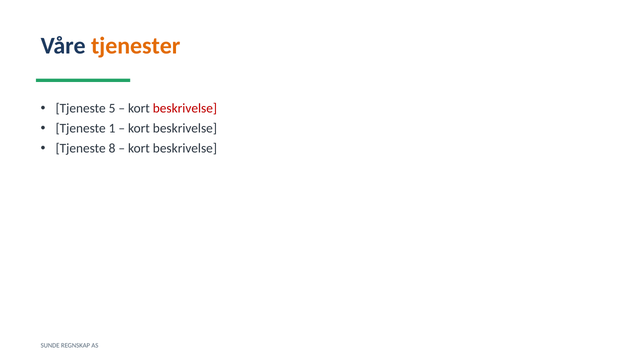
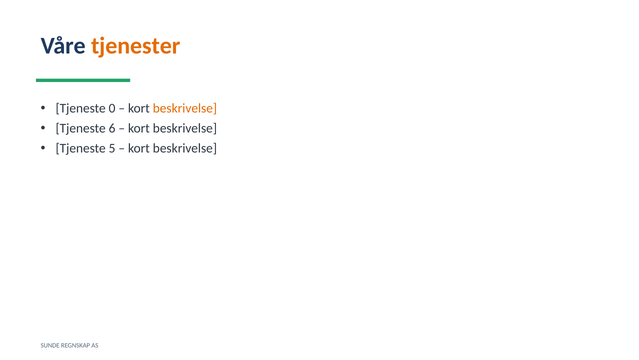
5: 5 -> 0 (112, 108)
beskrivelse colour: red -> orange (185, 108)
1: 1 -> 6 (112, 128)
8: 8 -> 5 (112, 148)
